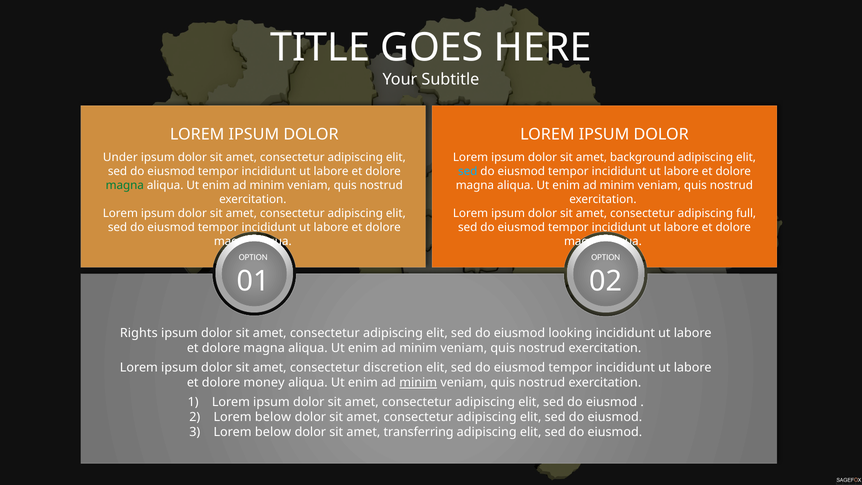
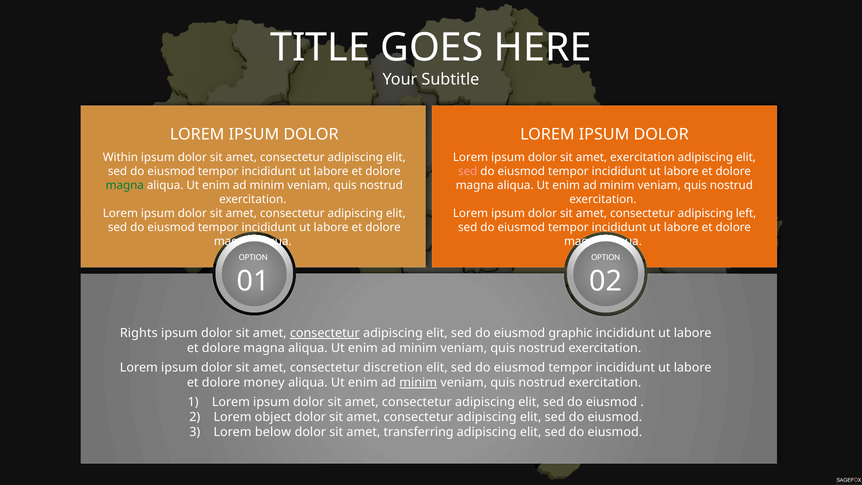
Under: Under -> Within (120, 157)
amet background: background -> exercitation (642, 157)
sed colour: light blue -> pink (468, 171)
full: full -> left (746, 213)
consectetur underline: none -> present (325, 333)
looking: looking -> graphic (570, 333)
below: below -> object (273, 417)
